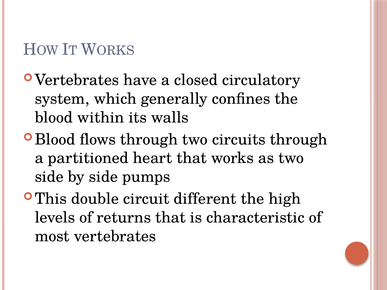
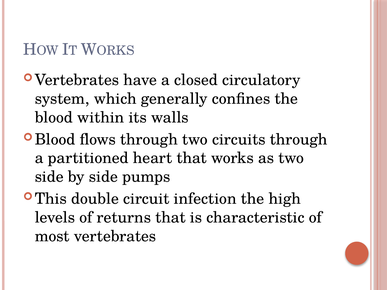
different: different -> infection (205, 199)
